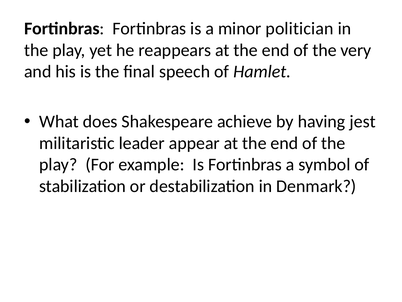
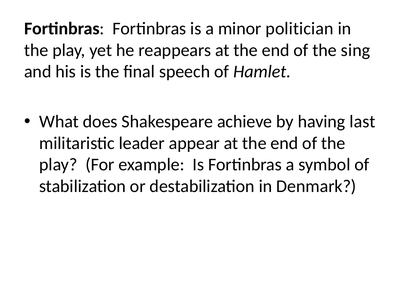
very: very -> sing (356, 50)
jest: jest -> last (363, 122)
